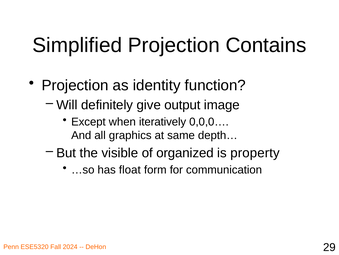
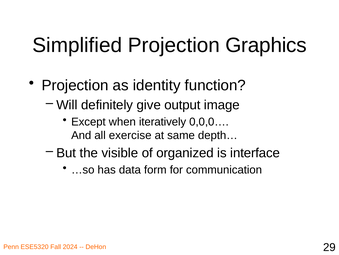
Contains: Contains -> Graphics (266, 45)
graphics: graphics -> exercise (130, 135)
property: property -> interface (255, 153)
float: float -> data (130, 169)
